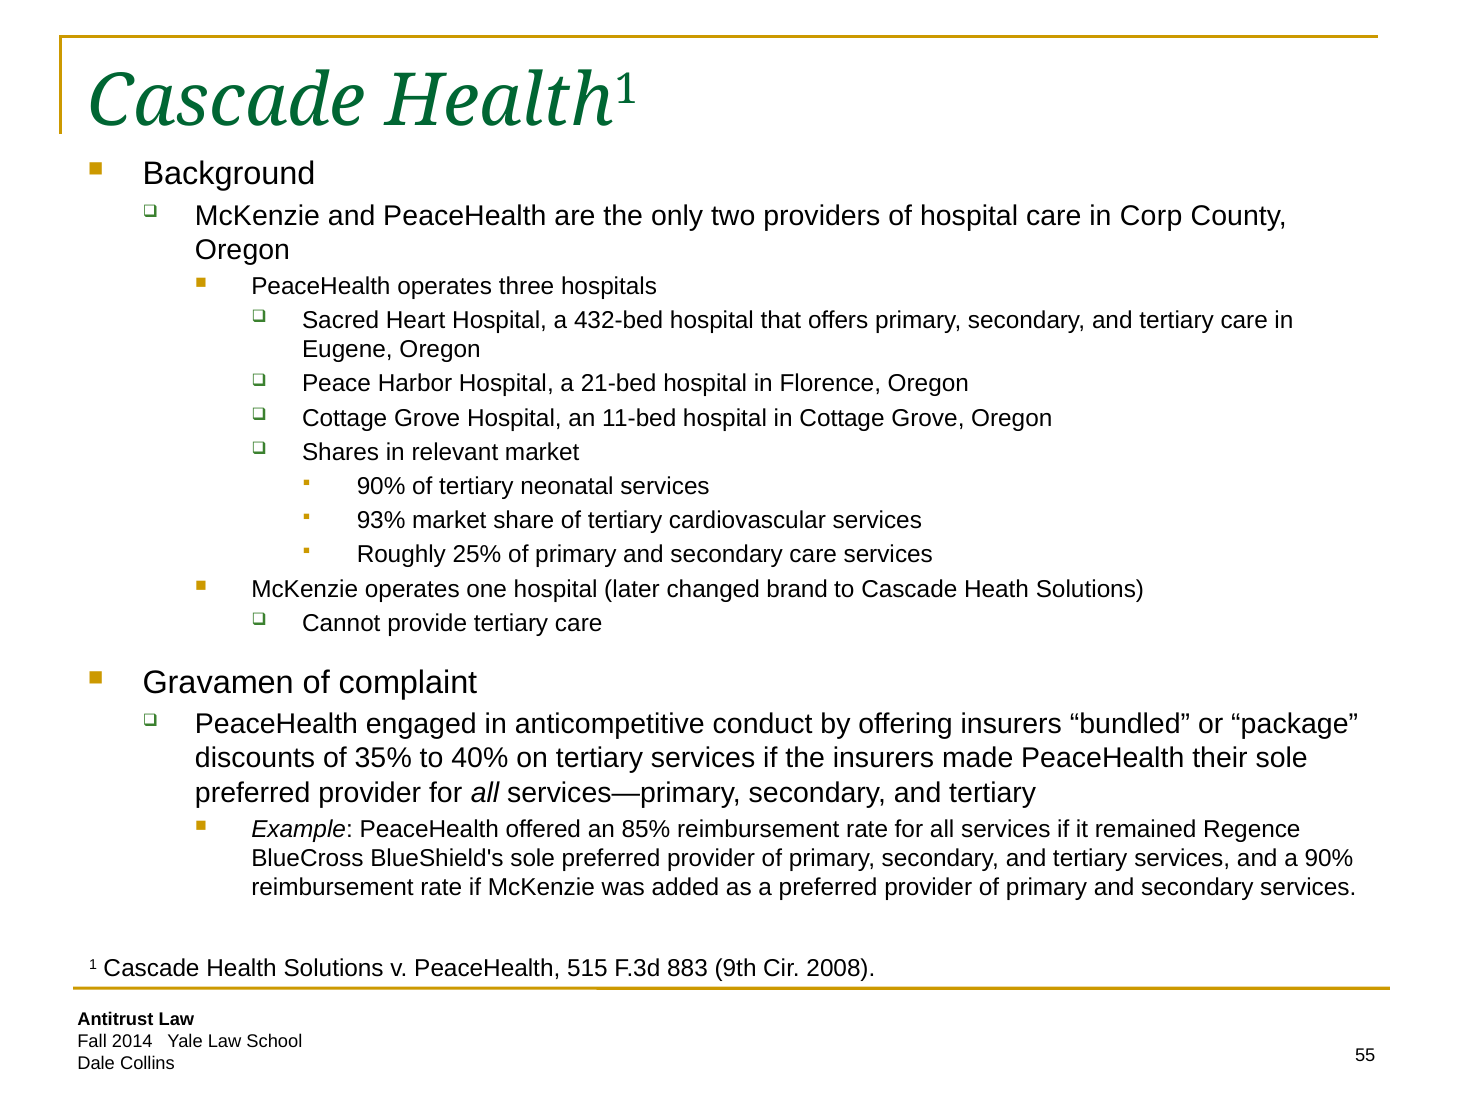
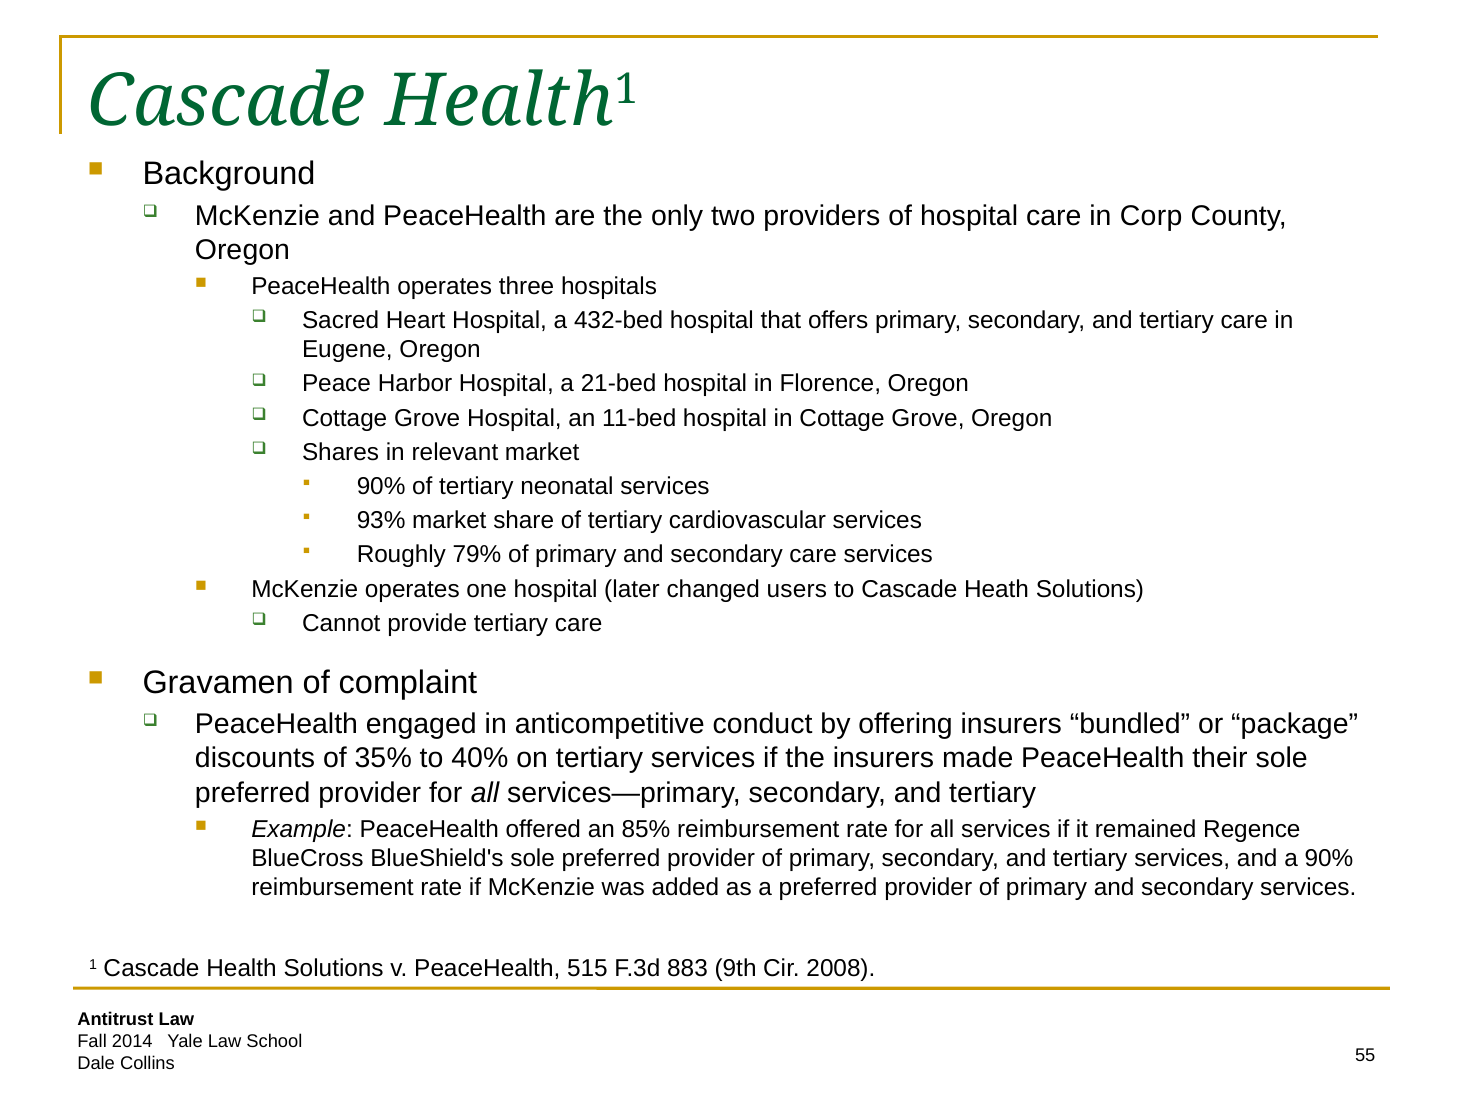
25%: 25% -> 79% (477, 554)
brand: brand -> users (797, 589)
